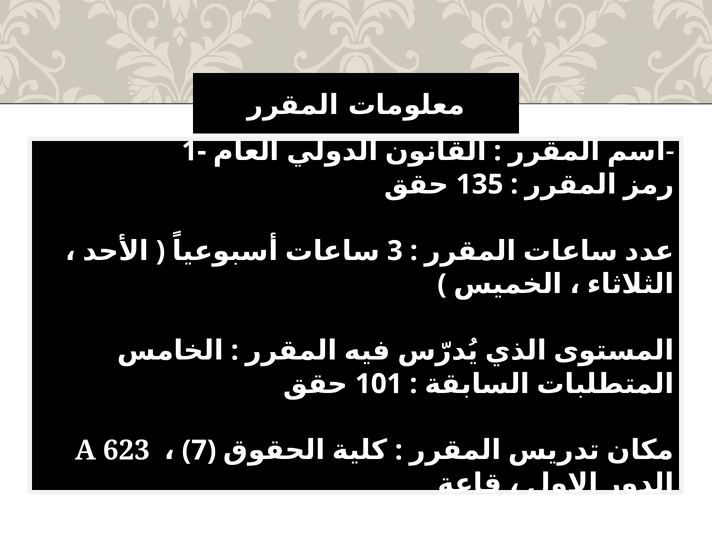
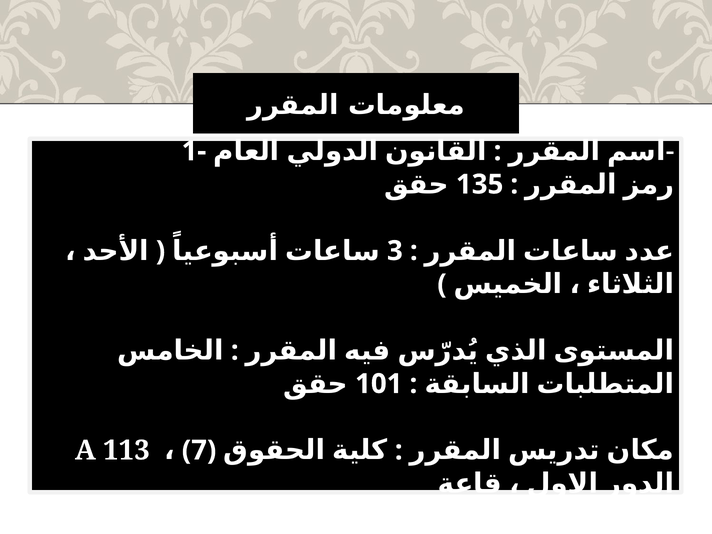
623: 623 -> 113 (126, 450)
